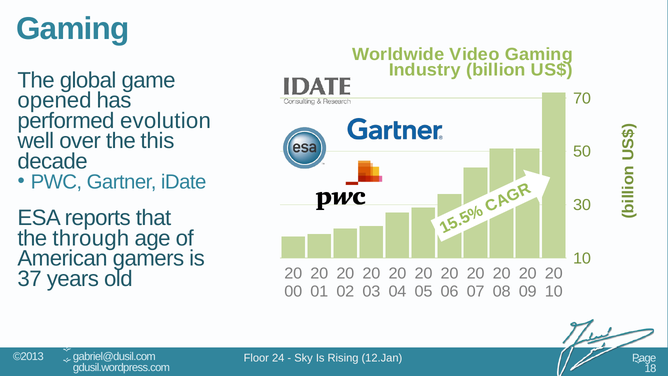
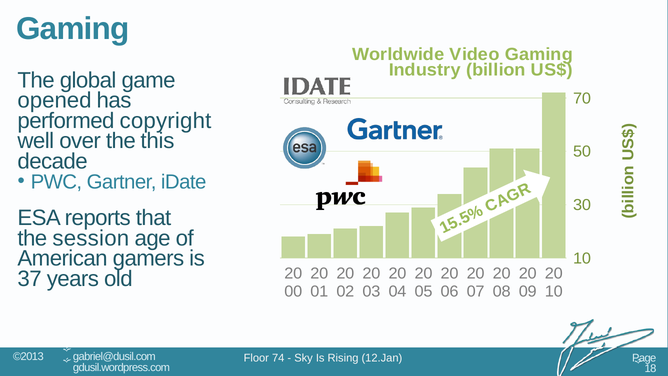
evolution: evolution -> copyright (165, 121)
through: through -> session (91, 238)
24: 24 -> 74 (278, 358)
